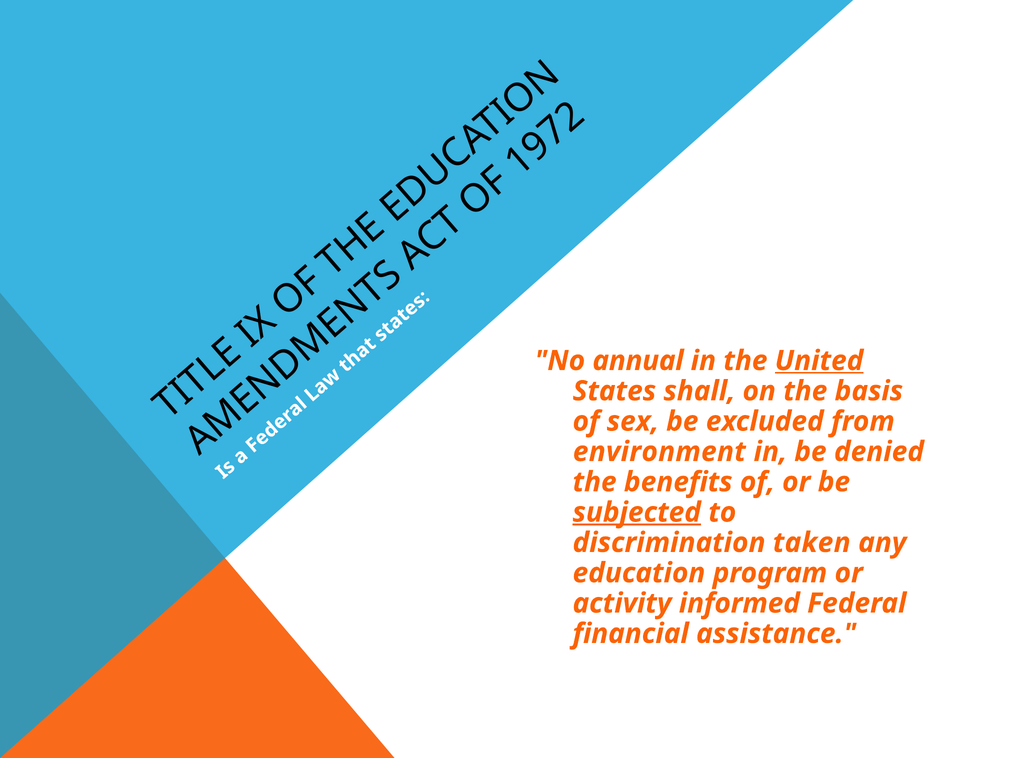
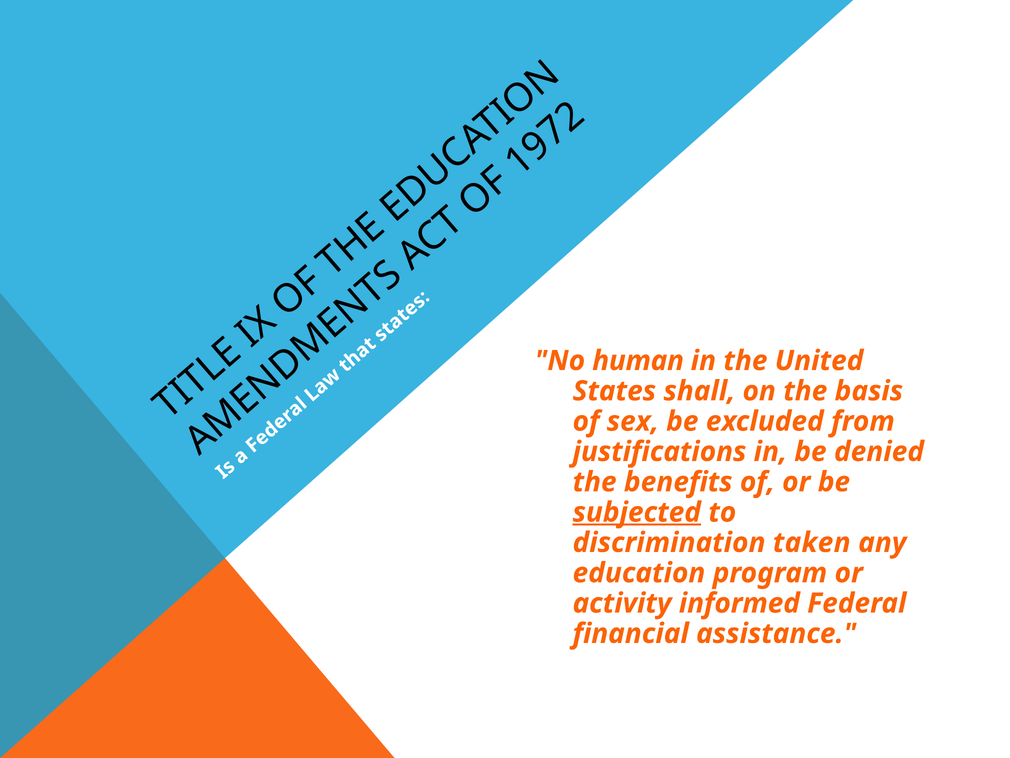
annual: annual -> human (638, 361)
United underline: present -> none (819, 361)
environment: environment -> justifications (659, 451)
